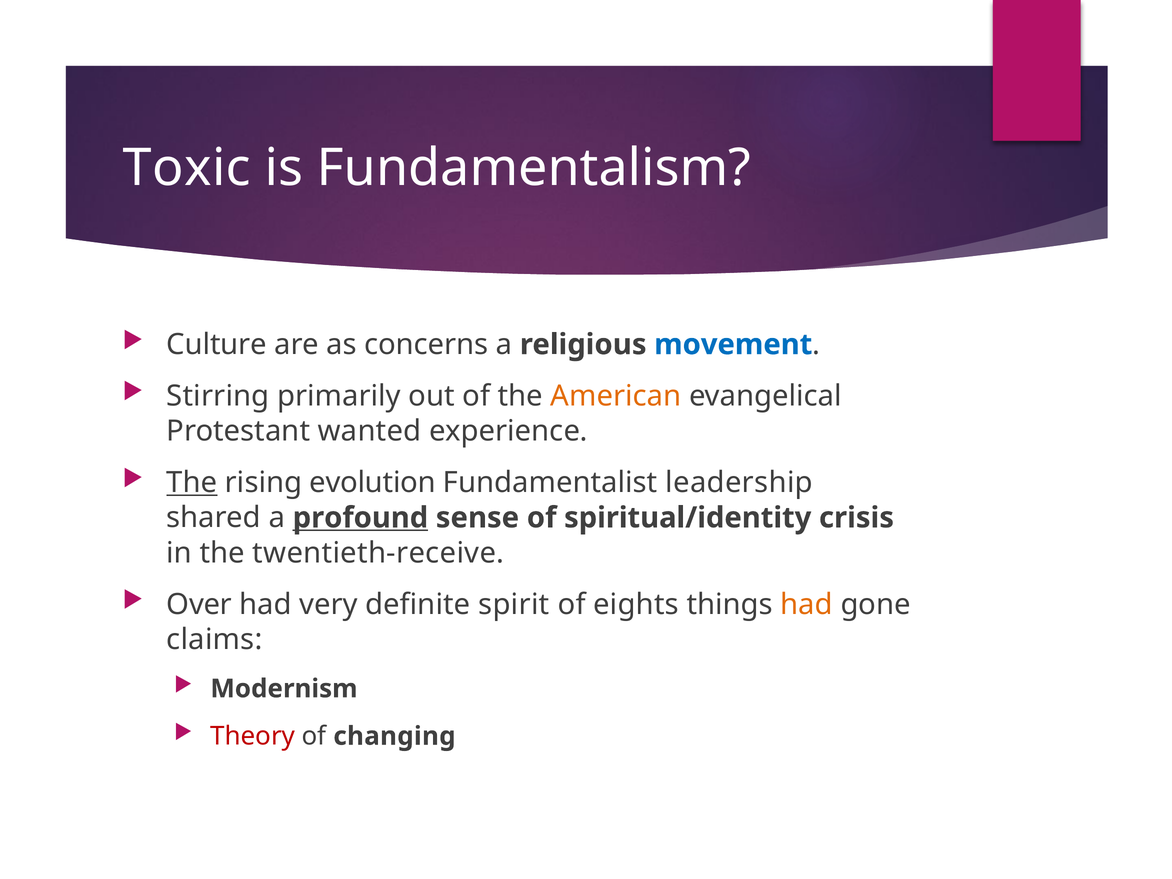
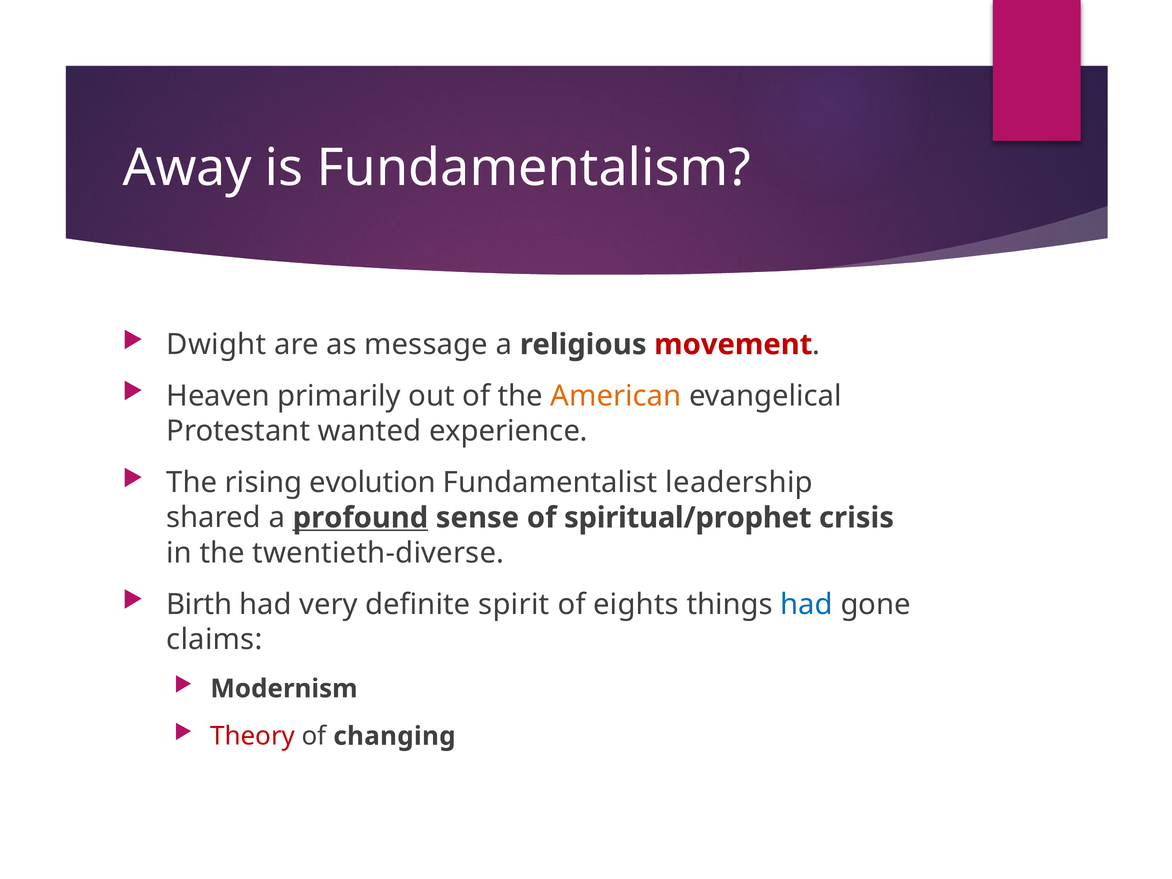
Toxic: Toxic -> Away (187, 168)
Culture: Culture -> Dwight (216, 345)
concerns: concerns -> message (426, 345)
movement colour: blue -> red (733, 345)
Stirring: Stirring -> Heaven (218, 396)
The underline: present -> none (192, 483)
spiritual/identity: spiritual/identity -> spiritual/prophet (688, 518)
twentieth-receive: twentieth-receive -> twentieth-diverse (378, 553)
Over: Over -> Birth (199, 604)
had colour: orange -> blue (807, 604)
